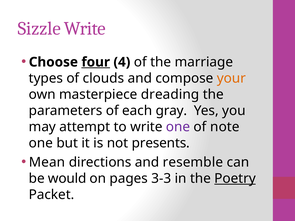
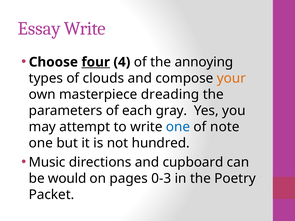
Sizzle: Sizzle -> Essay (39, 29)
marriage: marriage -> annoying (204, 62)
one colour: purple -> blue (178, 127)
presents: presents -> hundred (161, 143)
Mean: Mean -> Music (47, 162)
resemble: resemble -> cupboard (193, 162)
3-3: 3-3 -> 0-3 (161, 179)
Poetry underline: present -> none (235, 179)
